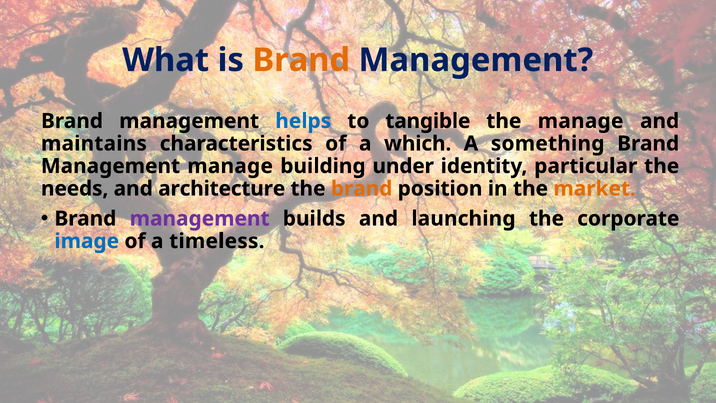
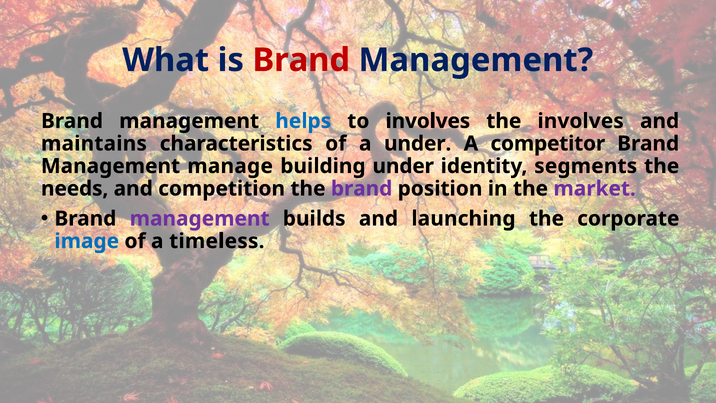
Brand colour: orange -> red (301, 60)
to tangible: tangible -> involves (428, 121)
the manage: manage -> involves (581, 121)
a which: which -> under (418, 144)
something: something -> competitor (548, 144)
particular: particular -> segments (586, 166)
architecture: architecture -> competition (222, 189)
brand colour: orange -> purple (362, 189)
market colour: orange -> purple (595, 189)
